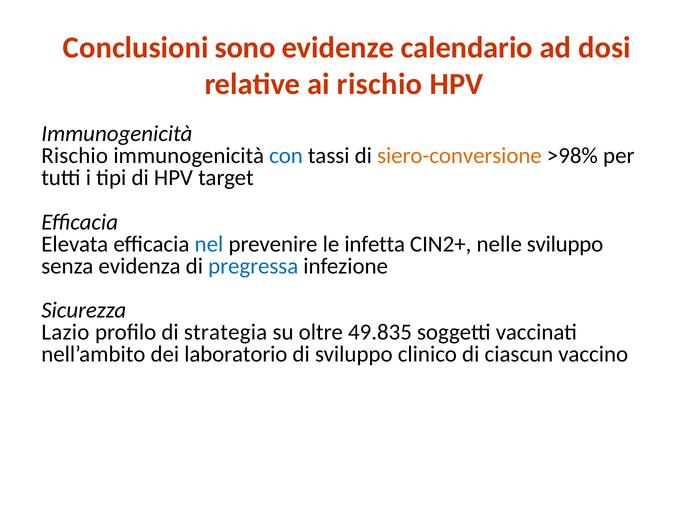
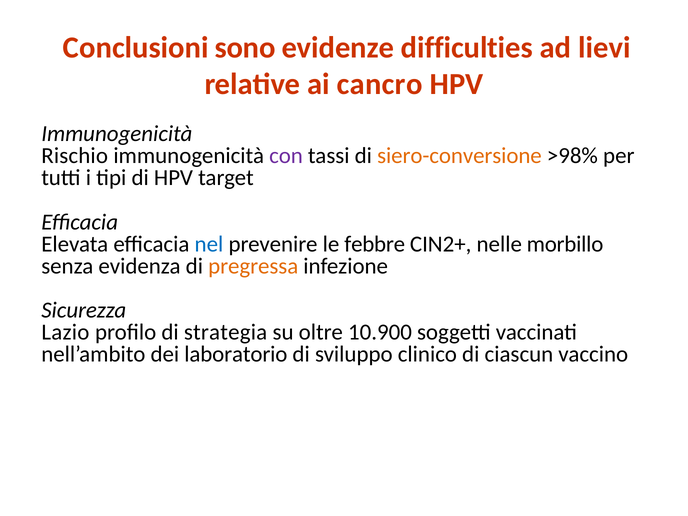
calendario: calendario -> difficulties (467, 47)
dosi: dosi -> lievi (605, 47)
ai rischio: rischio -> cancro (380, 84)
con colour: blue -> purple (286, 156)
infetta: infetta -> febbre (375, 244)
nelle sviluppo: sviluppo -> morbillo (565, 244)
pregressa colour: blue -> orange (253, 266)
49.835: 49.835 -> 10.900 (380, 332)
